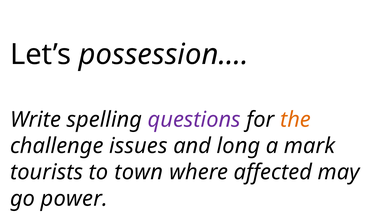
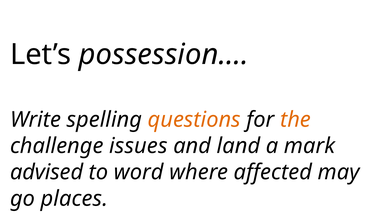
questions colour: purple -> orange (194, 120)
long: long -> land (238, 146)
tourists: tourists -> advised (47, 172)
town: town -> word (139, 172)
power: power -> places (74, 198)
